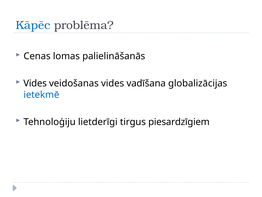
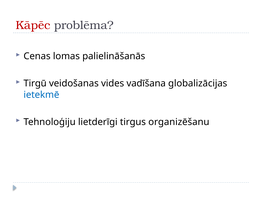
Kāpēc colour: blue -> red (33, 25)
Vides: Vides -> Tirgū (35, 83)
piesardzīgiem: piesardzīgiem -> organizēšanu (179, 122)
